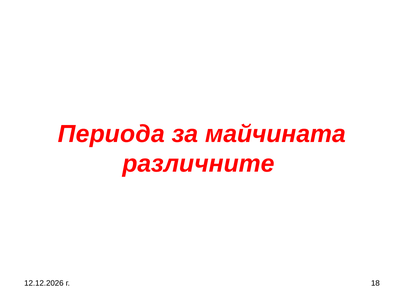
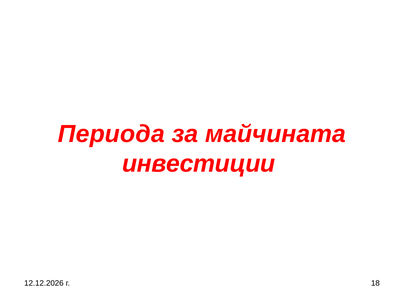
различните: различните -> инвестиции (199, 164)
